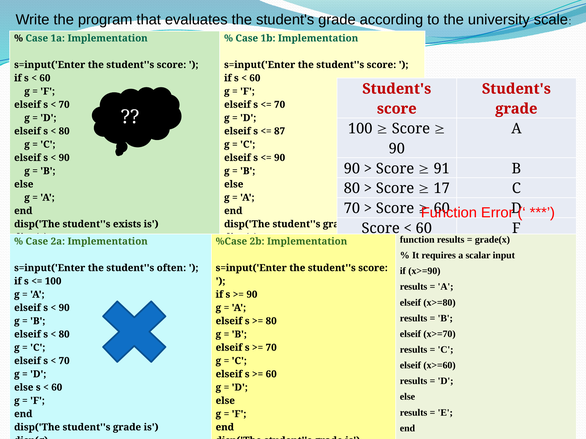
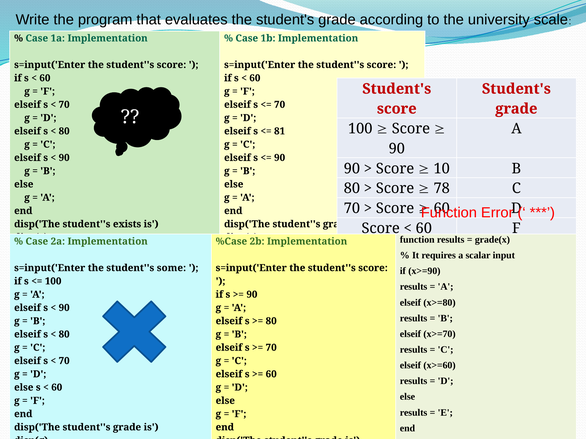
87: 87 -> 81 (280, 131)
91: 91 -> 10 (442, 169)
17: 17 -> 78 (442, 189)
often: often -> some (171, 268)
